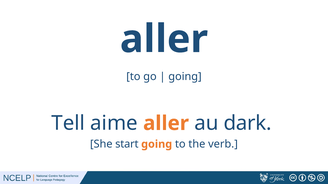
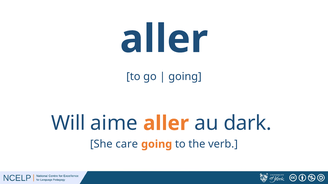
Tell: Tell -> Will (68, 124)
start: start -> care (127, 144)
